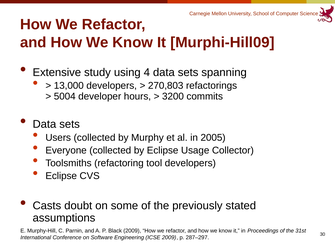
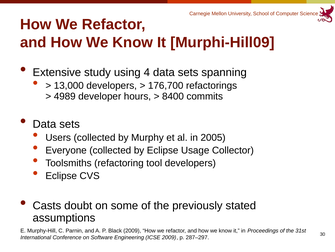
270,803: 270,803 -> 176,700 (166, 85)
5004: 5004 -> 4989 (65, 96)
3200: 3200 -> 8400 (173, 96)
